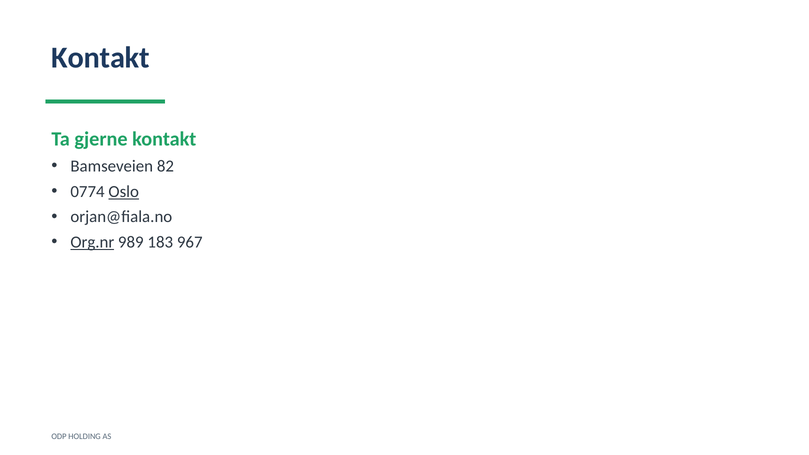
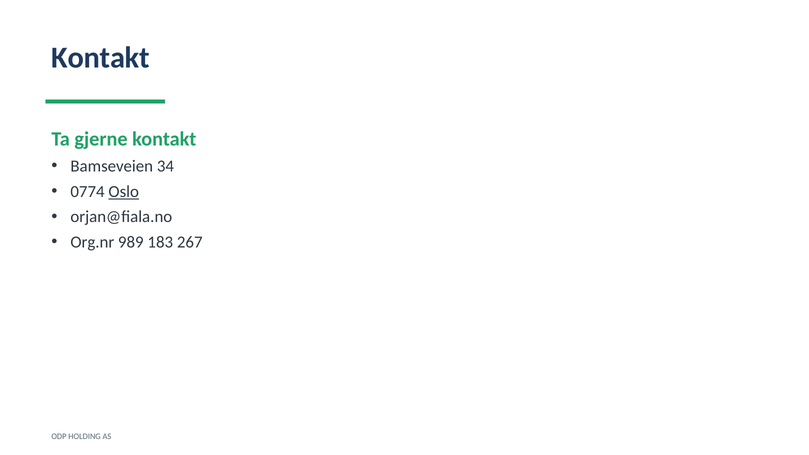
82: 82 -> 34 (165, 166)
Org.nr underline: present -> none (92, 242)
967: 967 -> 267 (190, 242)
